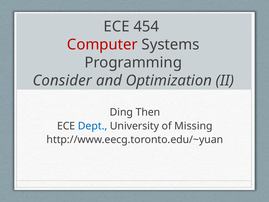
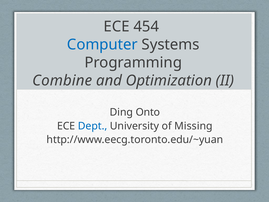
Computer colour: red -> blue (102, 45)
Consider: Consider -> Combine (62, 80)
Then: Then -> Onto (148, 112)
